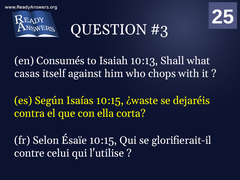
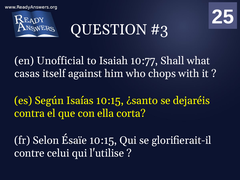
Consumés: Consumés -> Unofficial (60, 61)
10:13: 10:13 -> 10:77 (144, 61)
¿waste: ¿waste -> ¿santo (142, 101)
